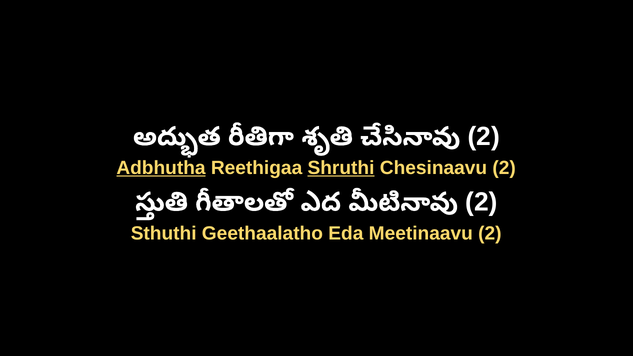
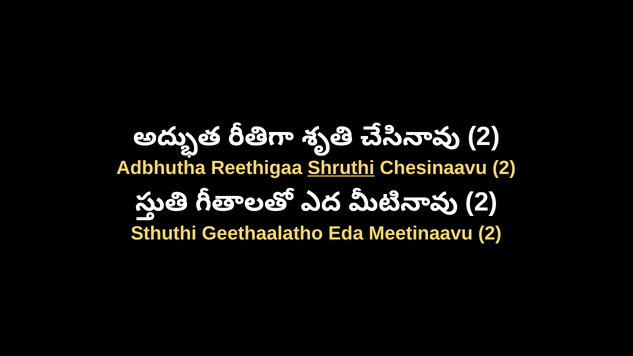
Adbhutha underline: present -> none (161, 168)
